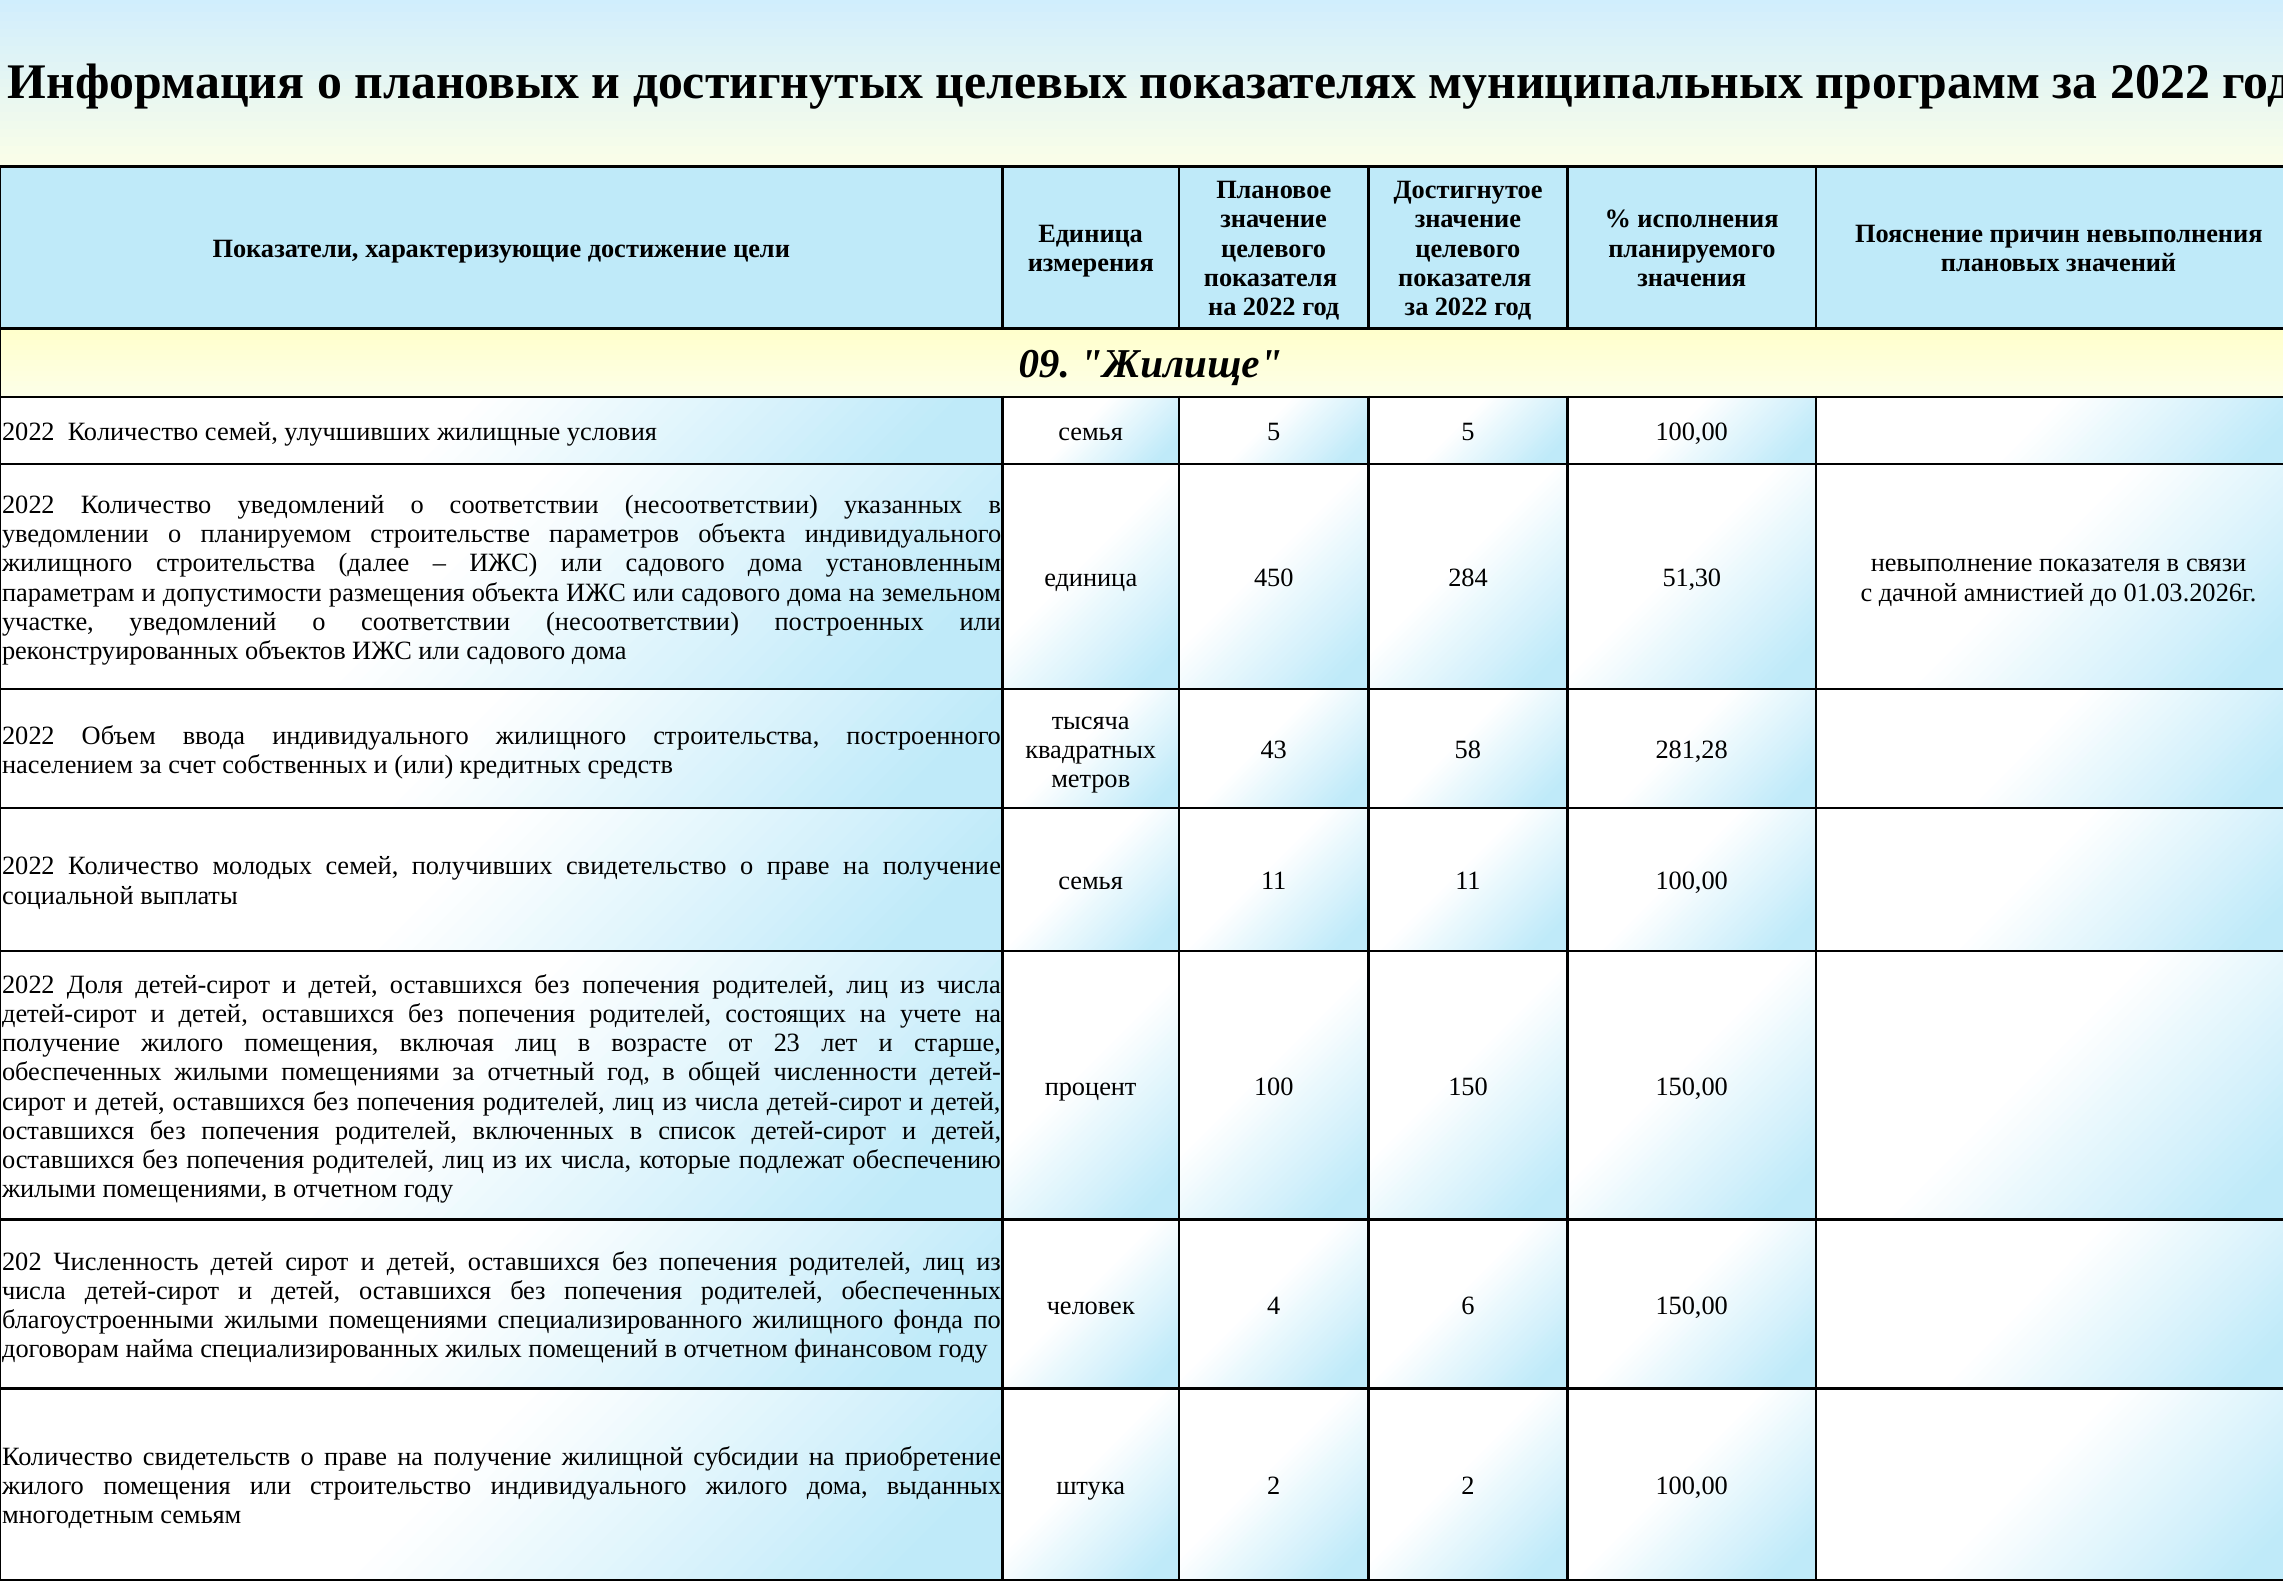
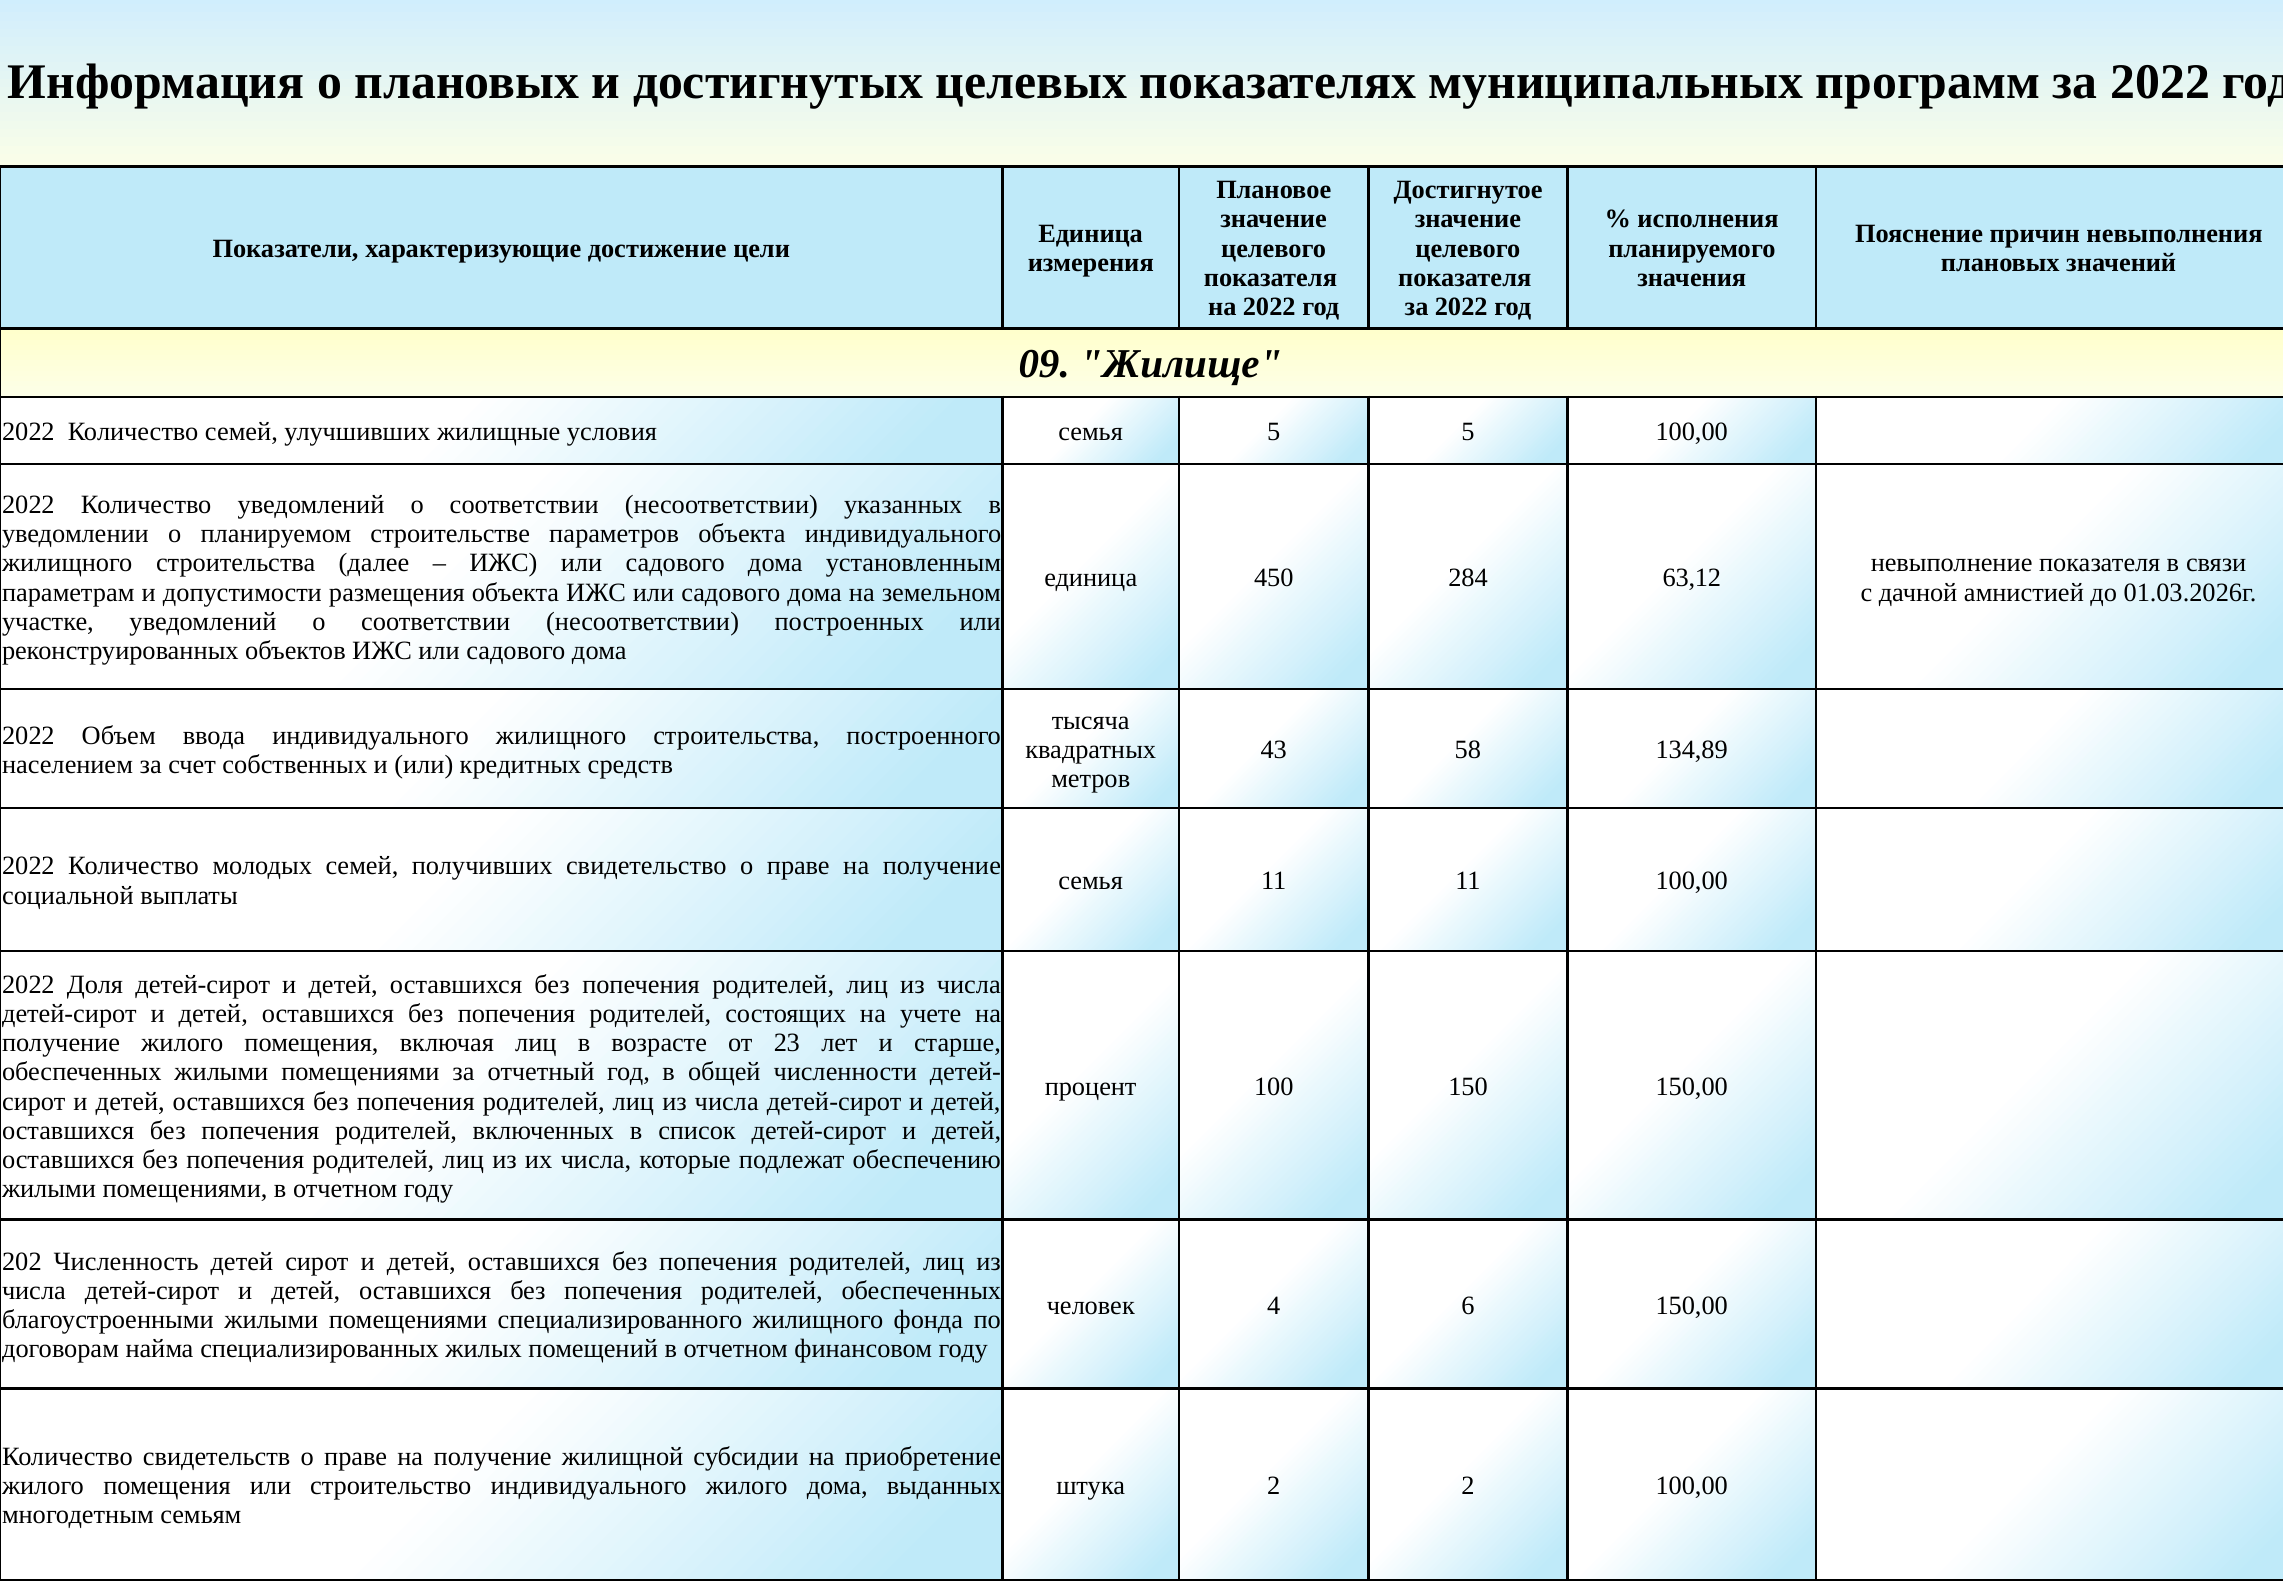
51,30: 51,30 -> 63,12 (1692, 578)
281,28: 281,28 -> 134,89 (1692, 750)
